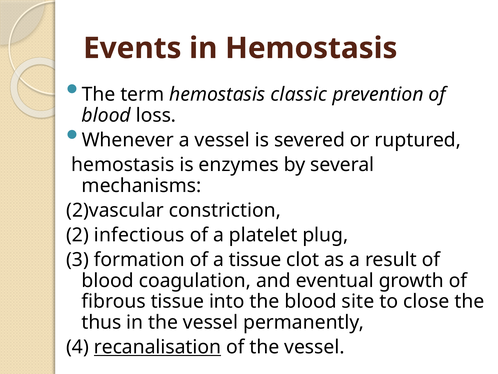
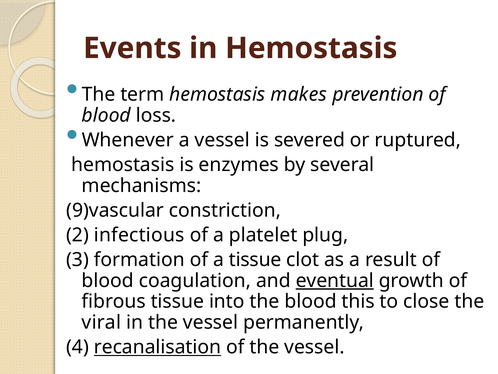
classic: classic -> makes (299, 94)
2)vascular: 2)vascular -> 9)vascular (115, 210)
eventual underline: none -> present (335, 280)
site: site -> this (358, 301)
thus: thus -> viral (101, 322)
